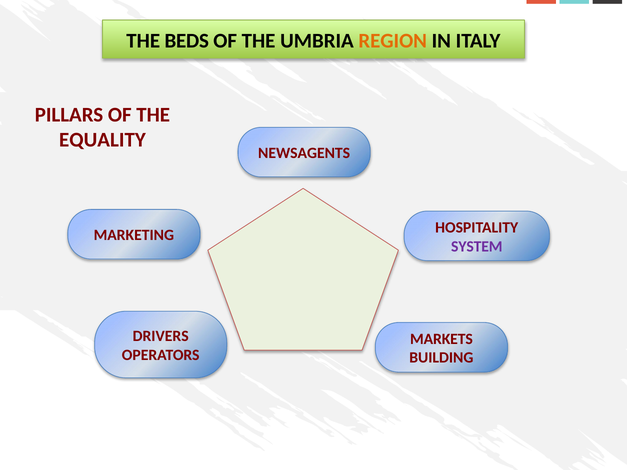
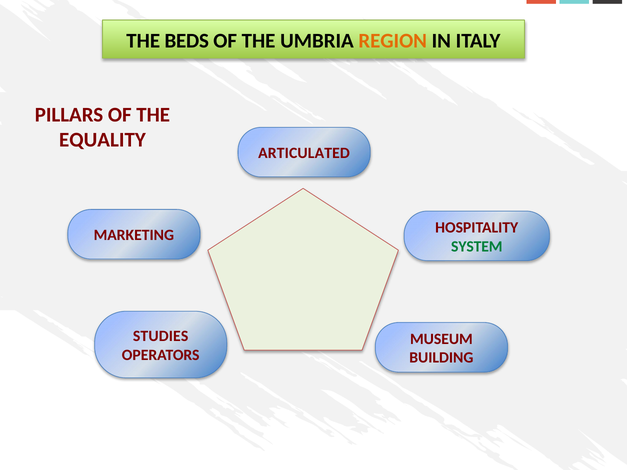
NEWSAGENTS: NEWSAGENTS -> ARTICULATED (304, 153)
SYSTEM colour: purple -> green (477, 246)
DRIVERS: DRIVERS -> STUDIES (161, 336)
MARKETS: MARKETS -> MUSEUM (441, 339)
